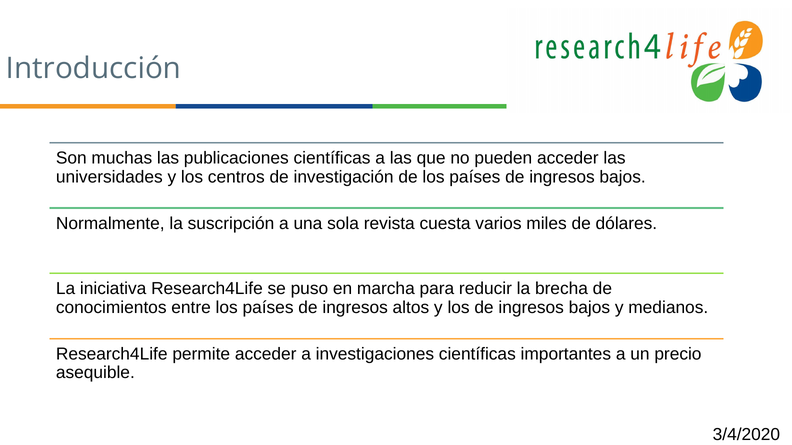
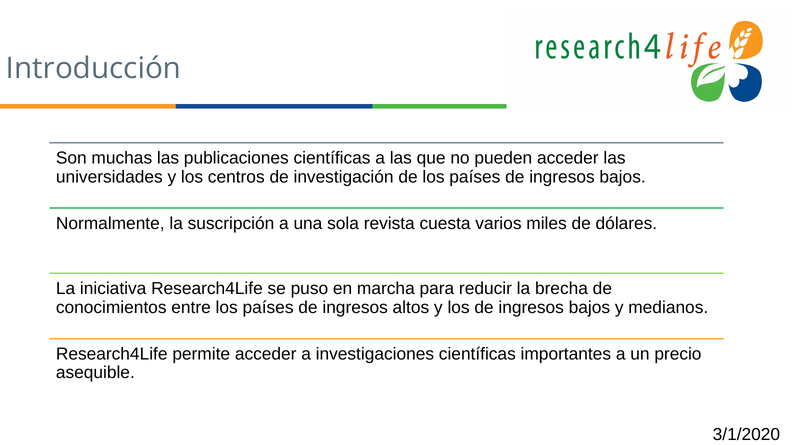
3/4/2020: 3/4/2020 -> 3/1/2020 (746, 435)
